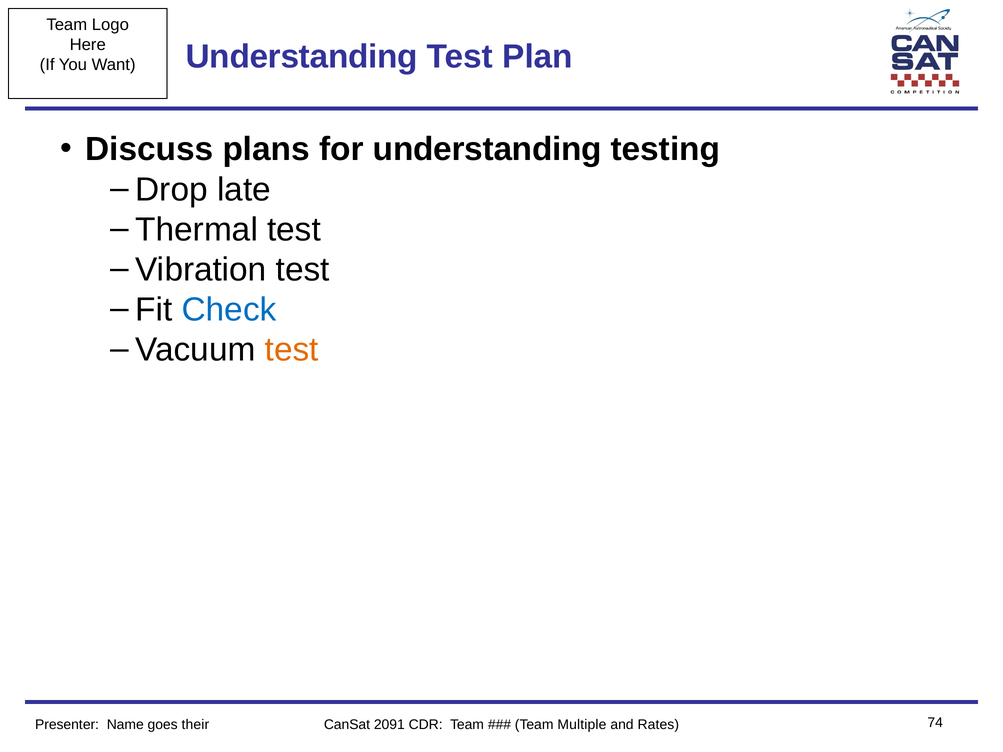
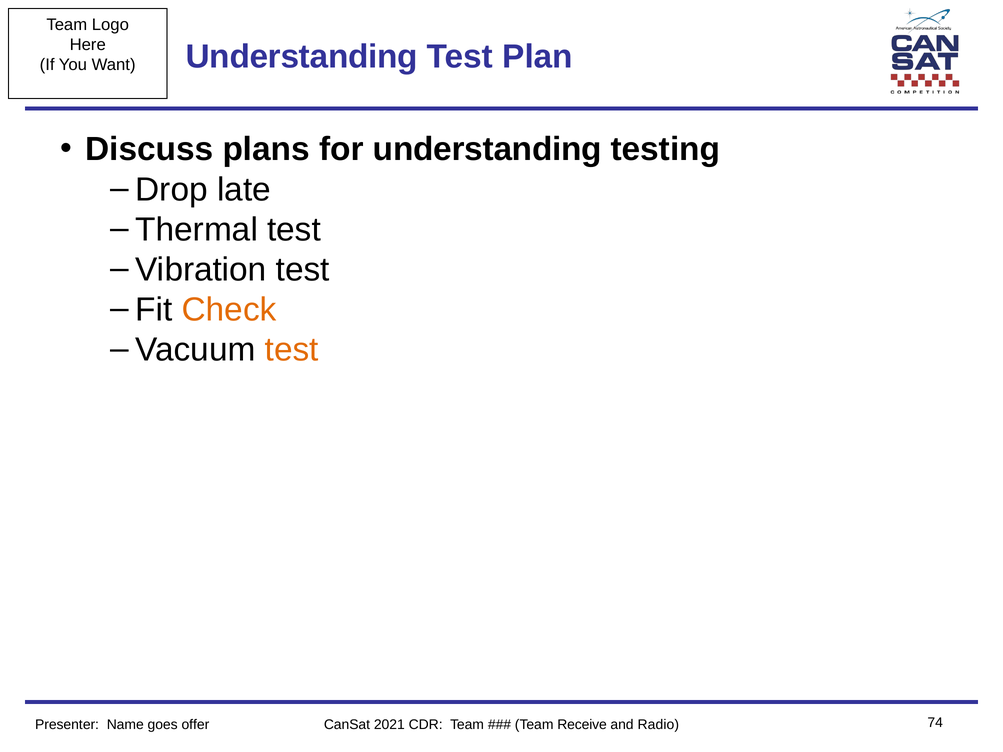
Check colour: blue -> orange (229, 310)
their: their -> offer (195, 725)
2091: 2091 -> 2021 (389, 725)
Multiple: Multiple -> Receive (582, 725)
Rates: Rates -> Radio (658, 725)
